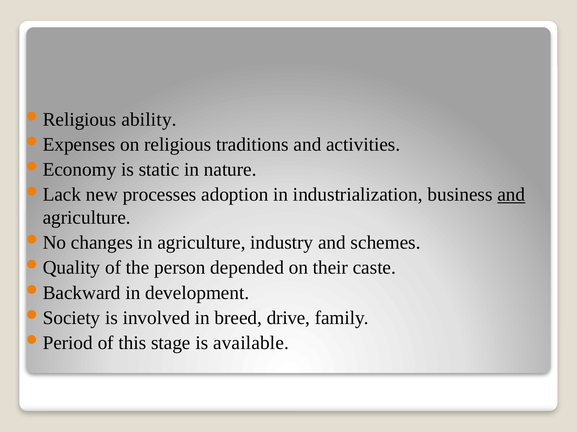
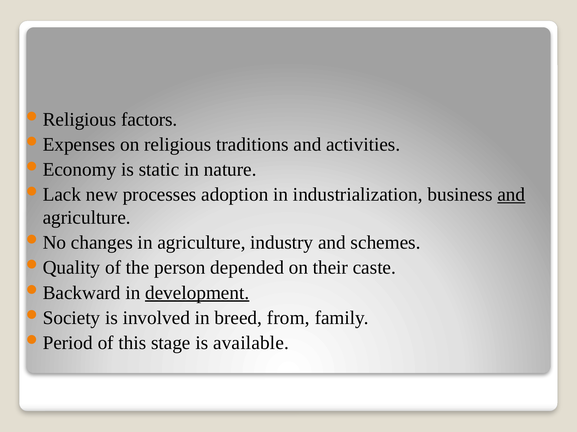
ability: ability -> factors (149, 120)
development underline: none -> present (197, 293)
drive: drive -> from (288, 318)
